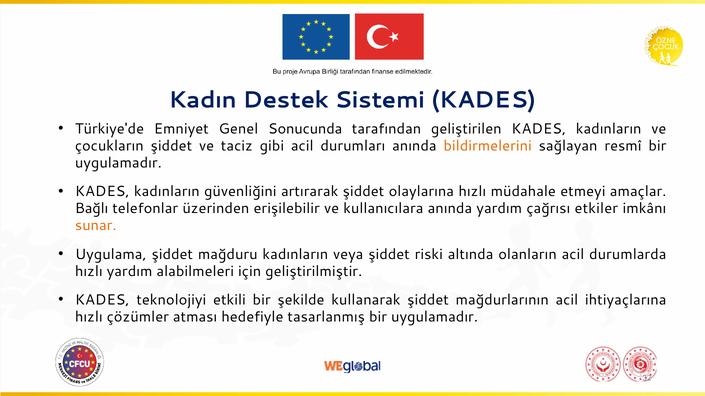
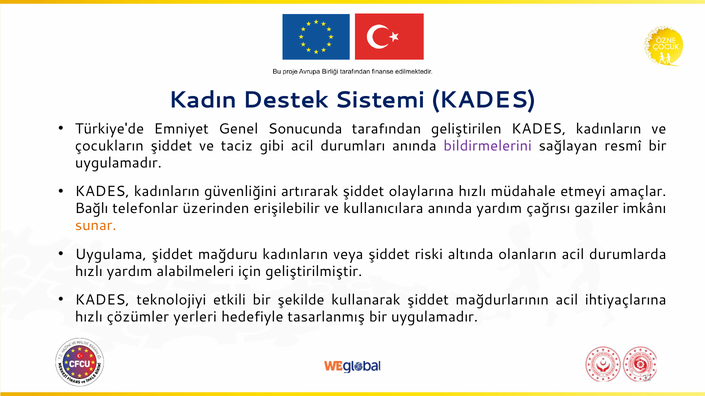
bildirmelerini colour: orange -> purple (488, 146)
etkiler: etkiler -> gaziler (596, 209)
atması: atması -> yerleri (195, 317)
